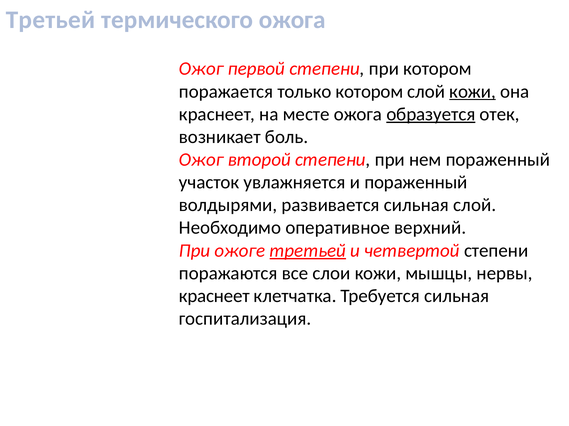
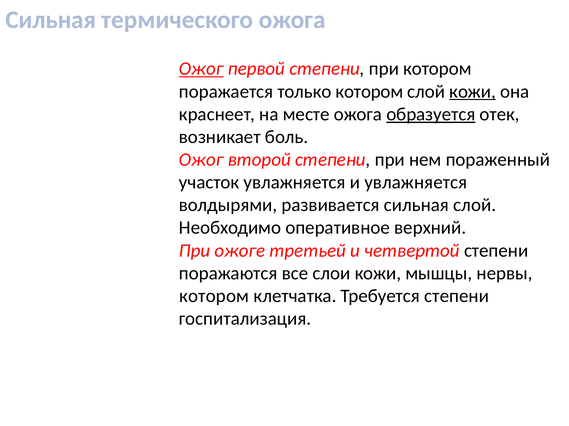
Третьей: Третьей -> Сильная (51, 20)
Ожог underline: none -> present (201, 69)
и пораженный: пораженный -> увлажняется (416, 183)
третьей underline: present -> none (308, 251)
краснеет: краснеет -> котором (214, 296)
Требуется сильная: сильная -> степени (457, 296)
